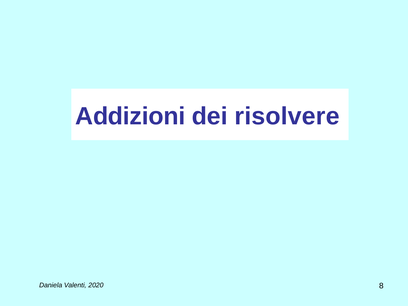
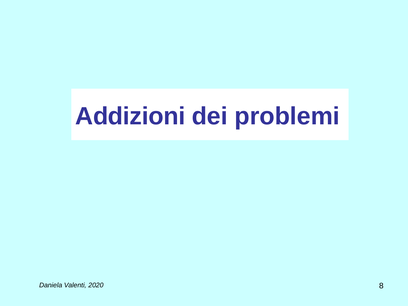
risolvere: risolvere -> problemi (287, 116)
